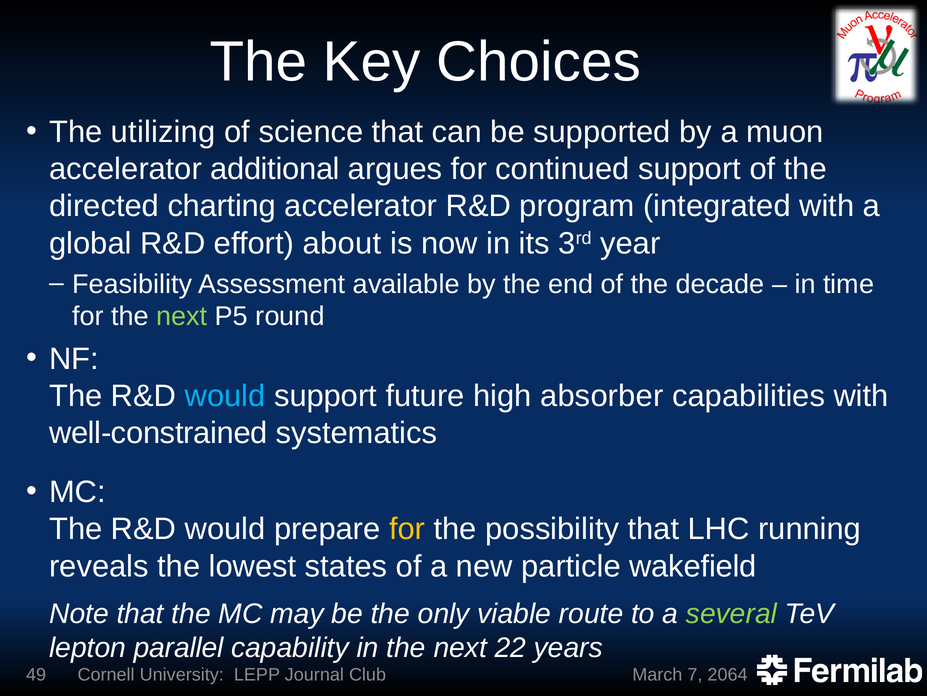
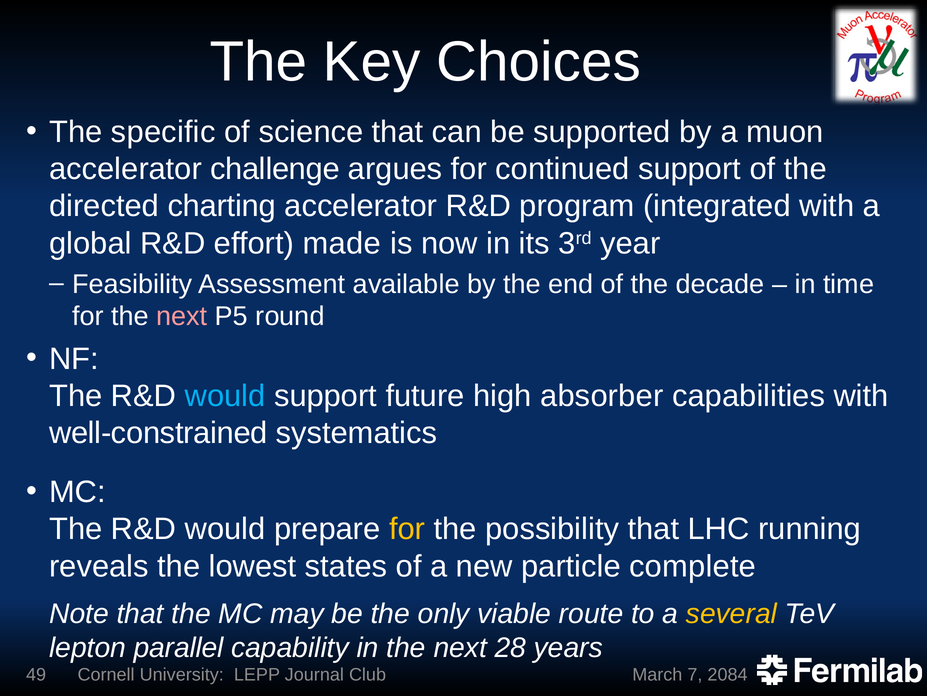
utilizing: utilizing -> specific (163, 132)
additional: additional -> challenge (275, 169)
about: about -> made (342, 243)
next colour: light green -> pink (182, 316)
wakefield: wakefield -> complete (693, 566)
several colour: light green -> yellow (732, 613)
22: 22 -> 28 (510, 647)
2064: 2064 -> 2084 (728, 674)
